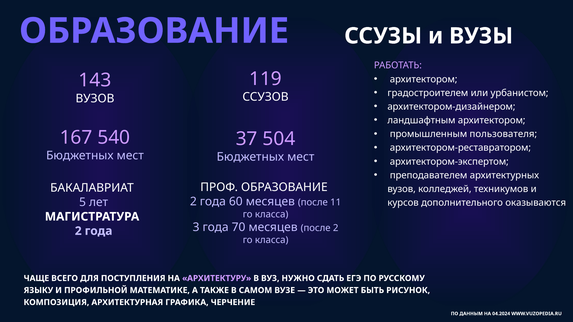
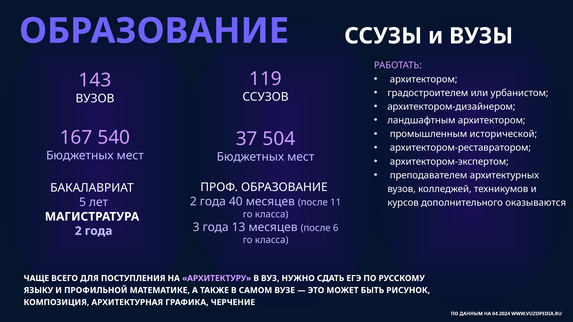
пользователя: пользователя -> исторической (503, 134)
60: 60 -> 40 (236, 202)
70: 70 -> 13 (239, 228)
после 2: 2 -> 6 (336, 228)
